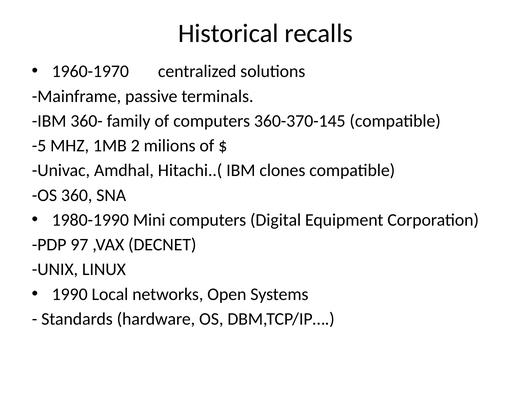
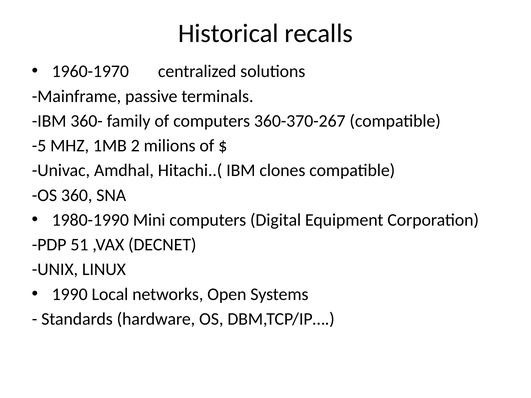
360-370-145: 360-370-145 -> 360-370-267 (300, 121)
97: 97 -> 51 (79, 245)
